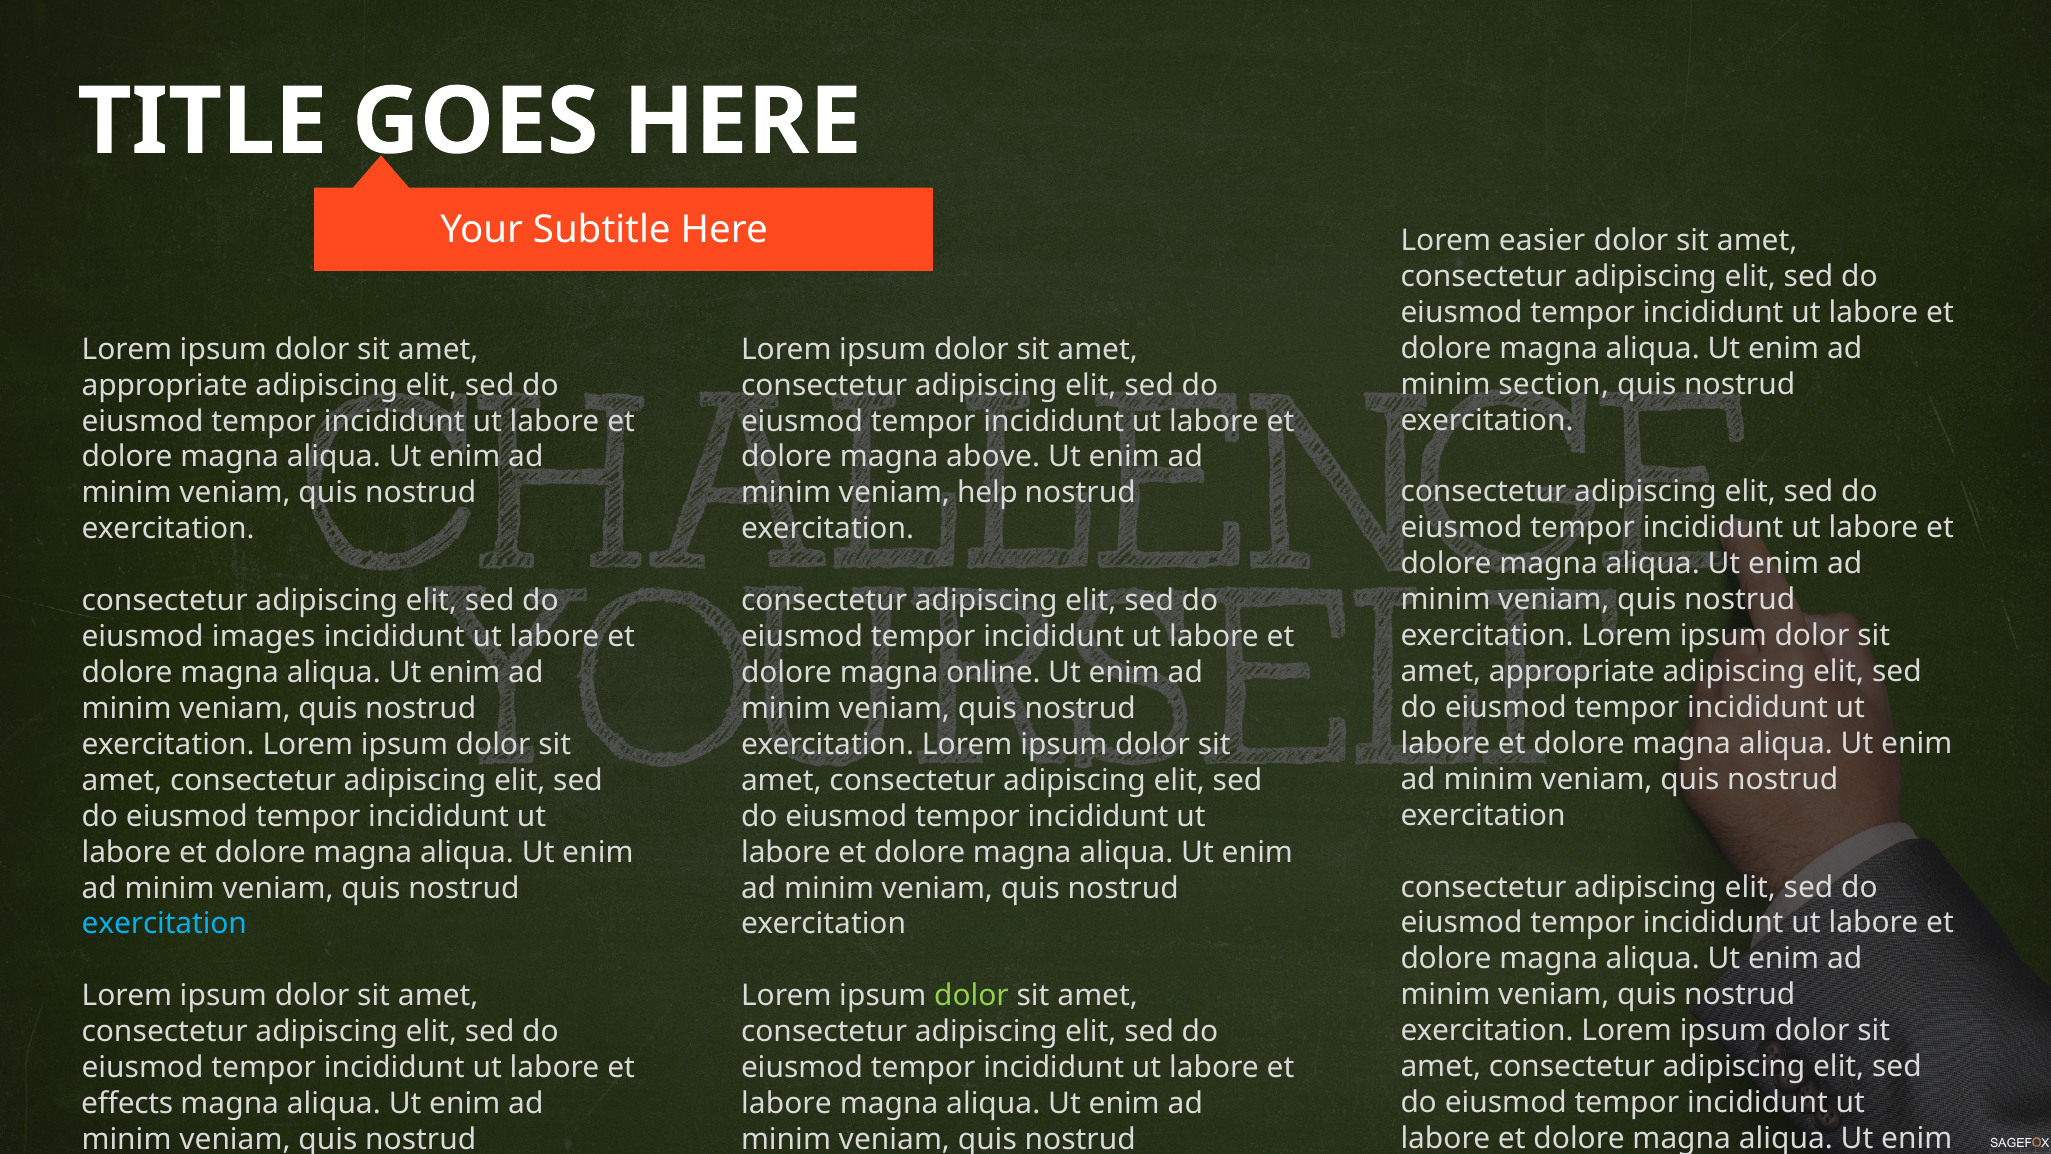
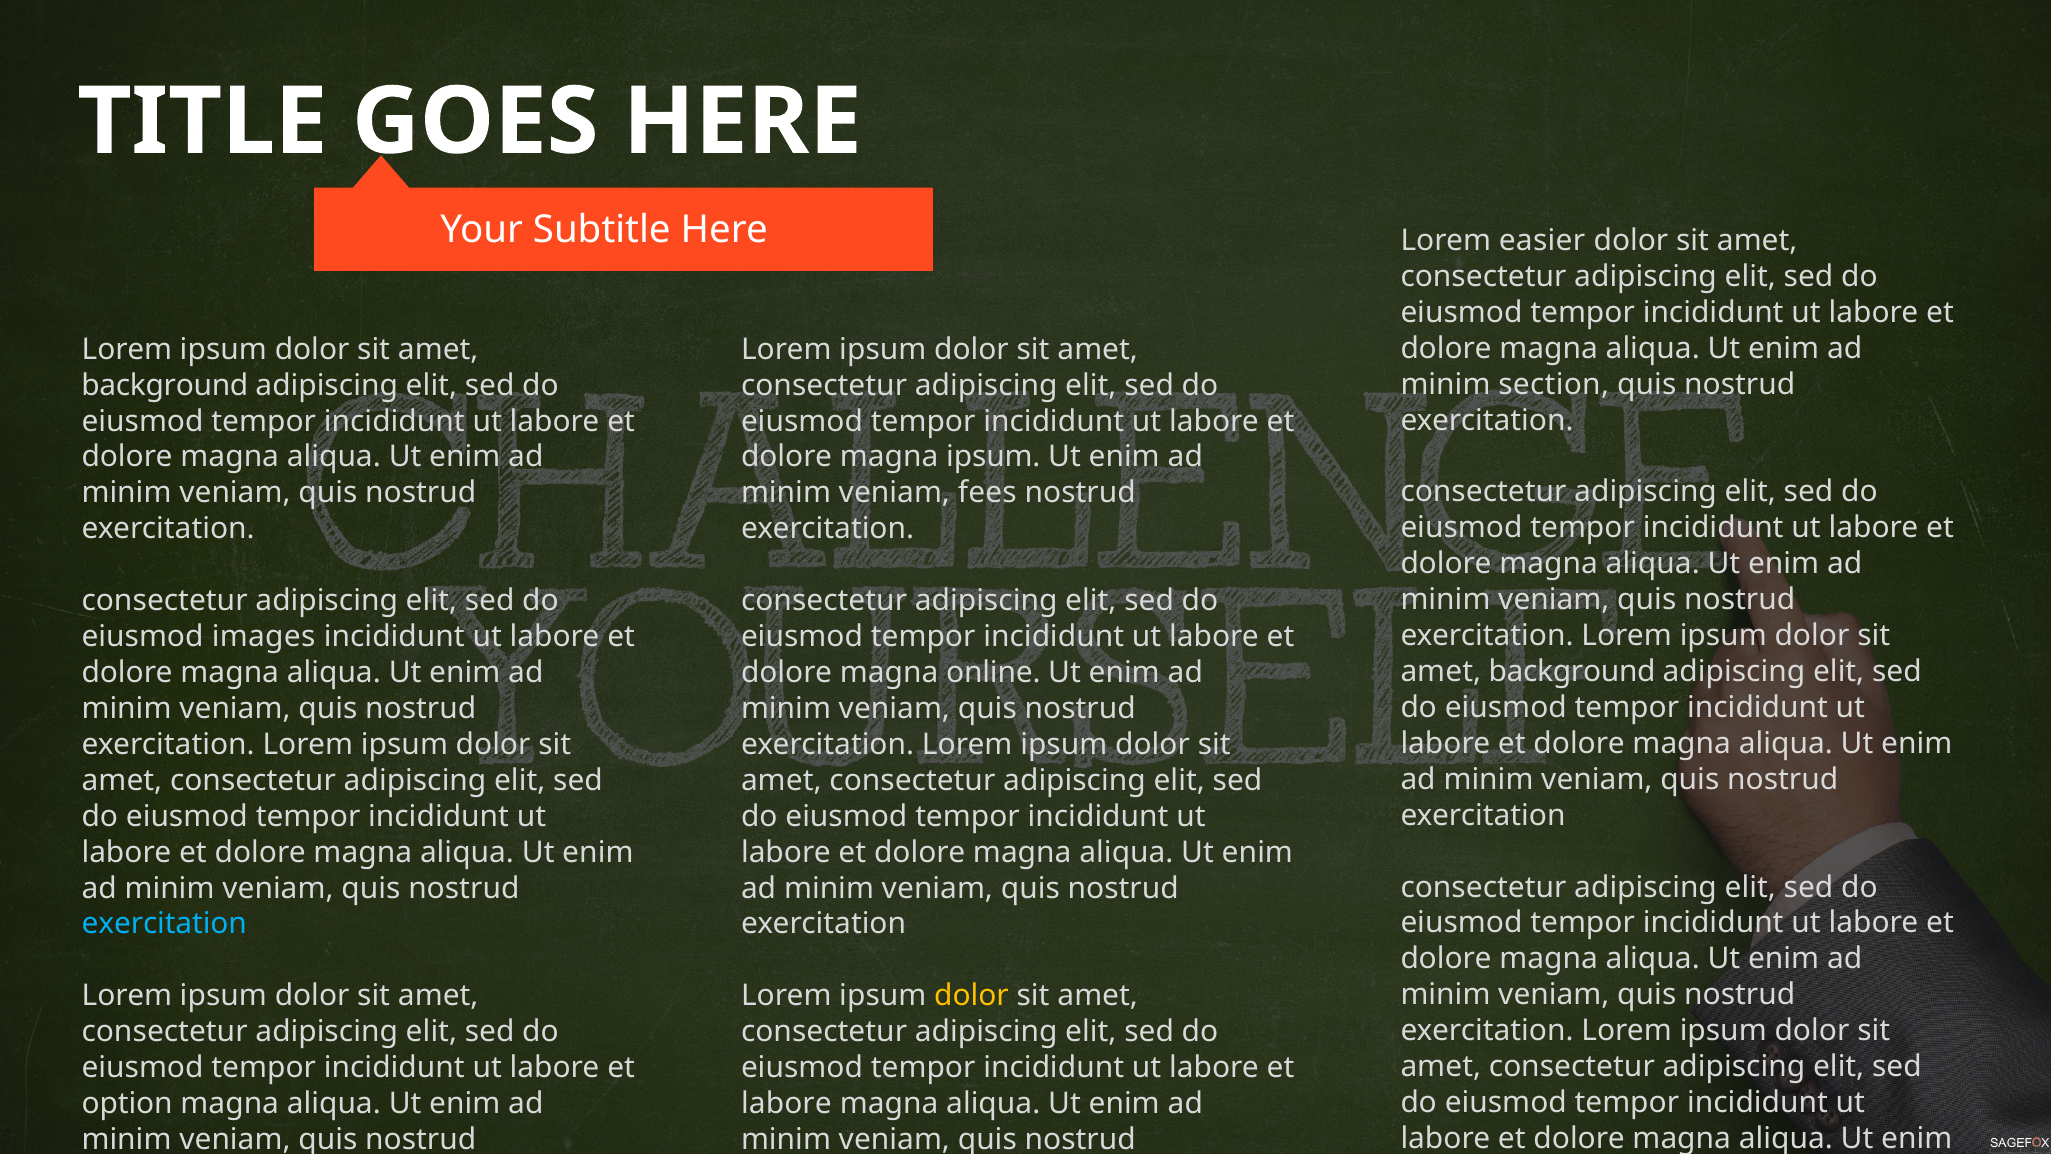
appropriate: appropriate -> background (165, 385)
magna above: above -> ipsum (993, 457)
help: help -> fees (987, 493)
appropriate: appropriate -> background (1572, 671)
dolor colour: light green -> yellow (972, 996)
effects: effects -> option (127, 1103)
